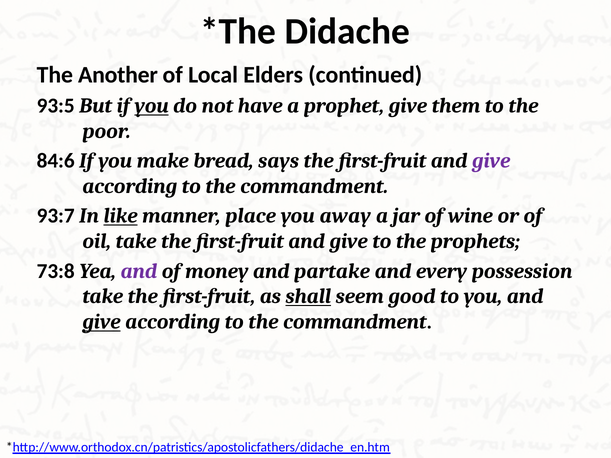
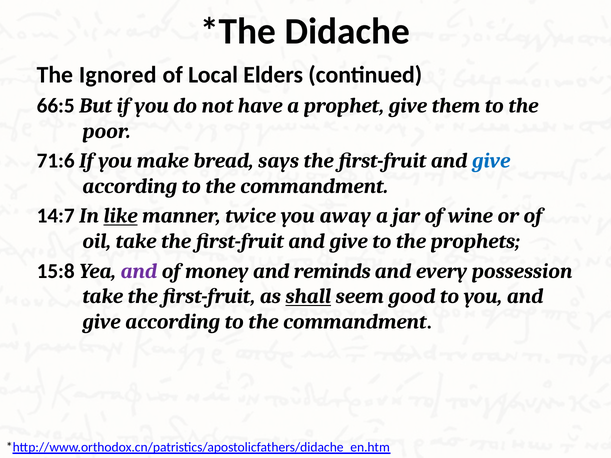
Another: Another -> Ignored (118, 75)
93:5: 93:5 -> 66:5 (56, 106)
you underline: present -> none (152, 106)
84:6: 84:6 -> 71:6 (56, 161)
give colour: purple -> blue (491, 161)
93:7: 93:7 -> 14:7 (56, 216)
place: place -> twice (251, 216)
73:8: 73:8 -> 15:8 (56, 271)
partake: partake -> reminds (332, 271)
give underline: present -> none (102, 322)
